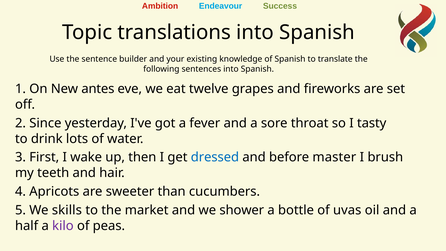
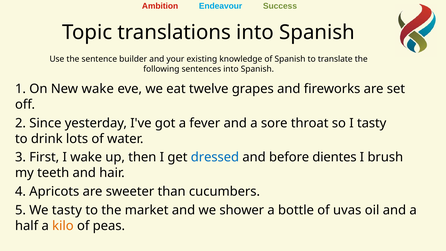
New antes: antes -> wake (98, 89)
master: master -> dientes (334, 157)
We skills: skills -> tasty (67, 210)
kilo colour: purple -> orange (63, 226)
